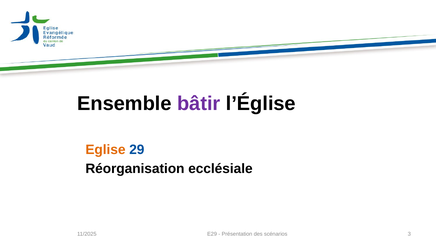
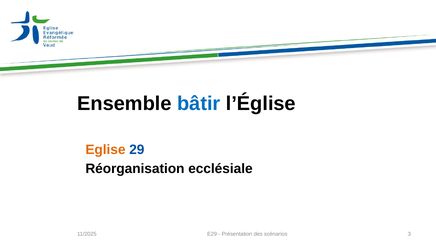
bâtir colour: purple -> blue (199, 104)
